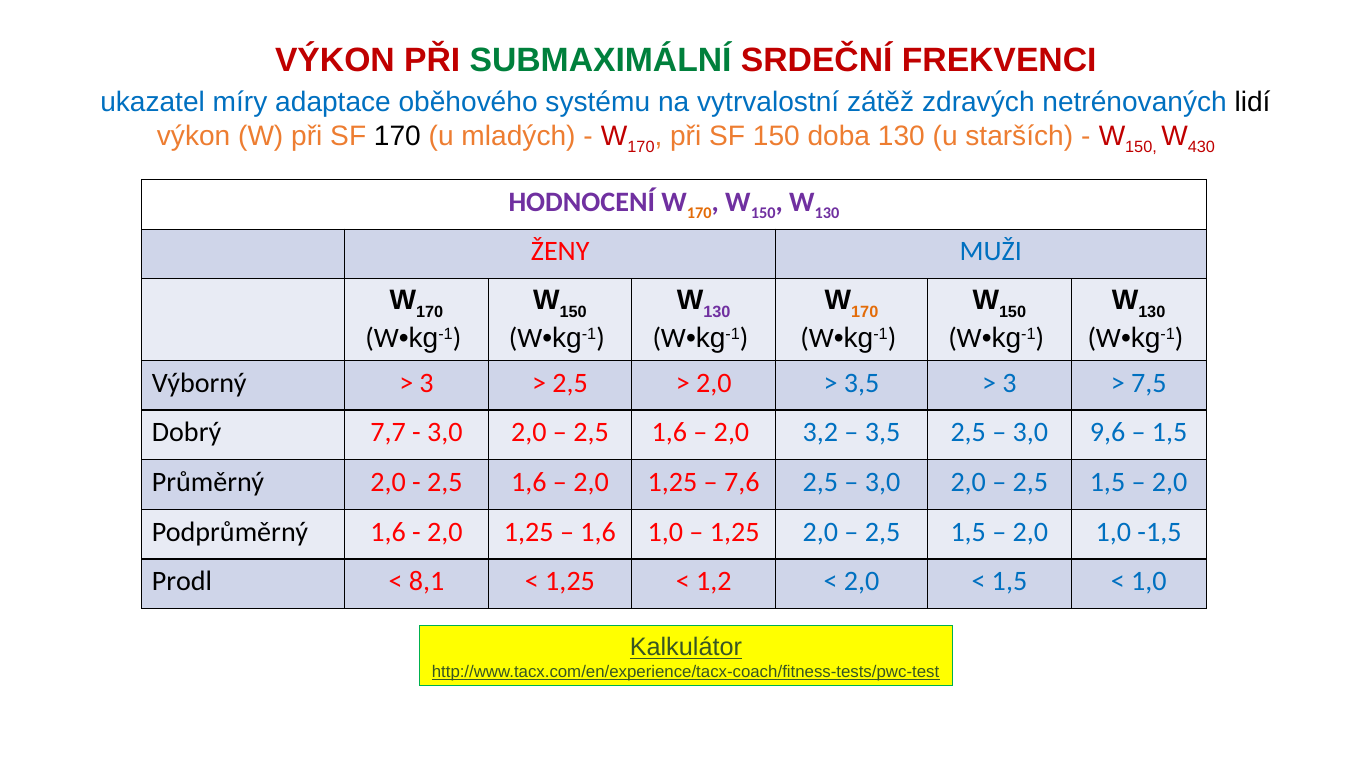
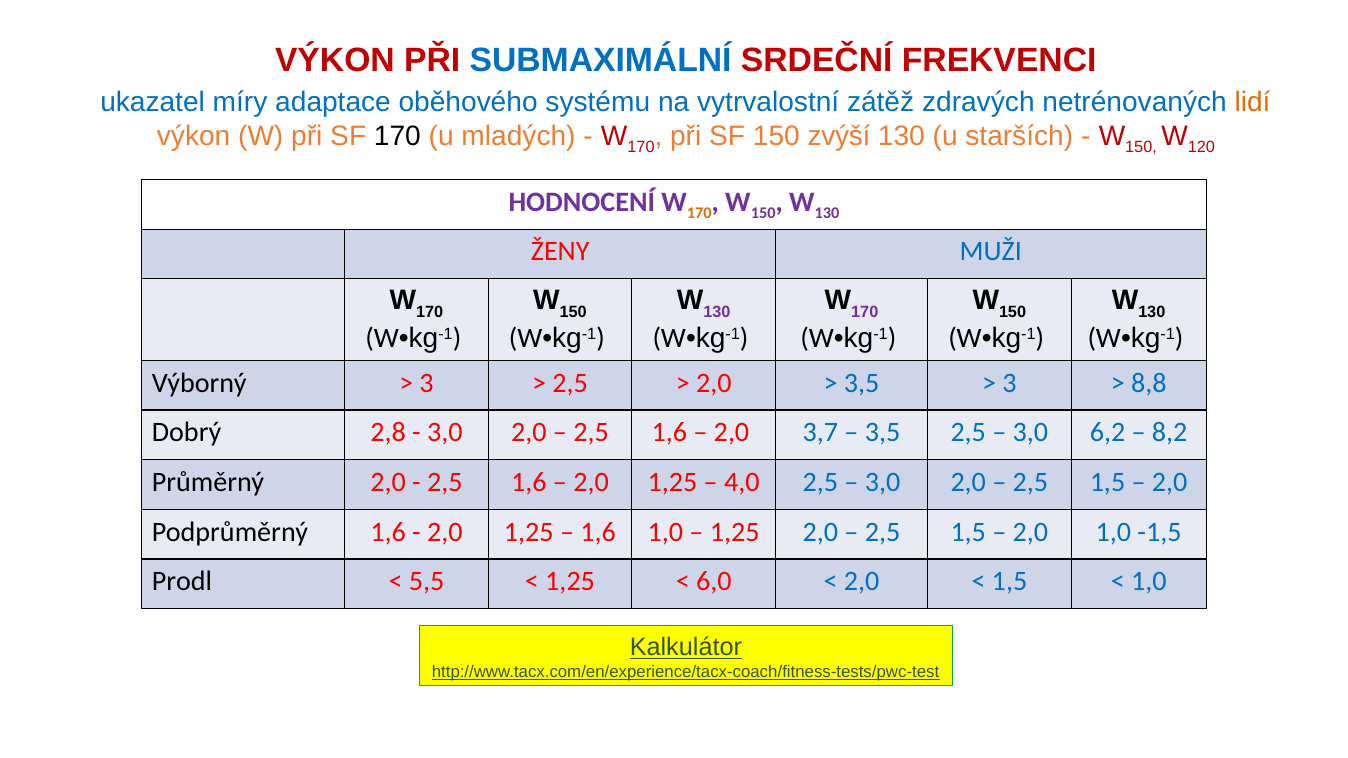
SUBMAXIMÁLNÍ colour: green -> blue (601, 60)
lidí colour: black -> orange (1253, 103)
doba: doba -> zvýší (839, 136)
430: 430 -> 120 (1201, 147)
170 colour: orange -> purple (865, 312)
7,5: 7,5 -> 8,8 (1149, 383)
7,7: 7,7 -> 2,8 (388, 433)
3,2: 3,2 -> 3,7 (820, 433)
9,6: 9,6 -> 6,2 (1108, 433)
1,5: 1,5 -> 8,2 (1170, 433)
7,6: 7,6 -> 4,0 (742, 482)
8,1: 8,1 -> 5,5 (427, 582)
1,2: 1,2 -> 6,0 (714, 582)
